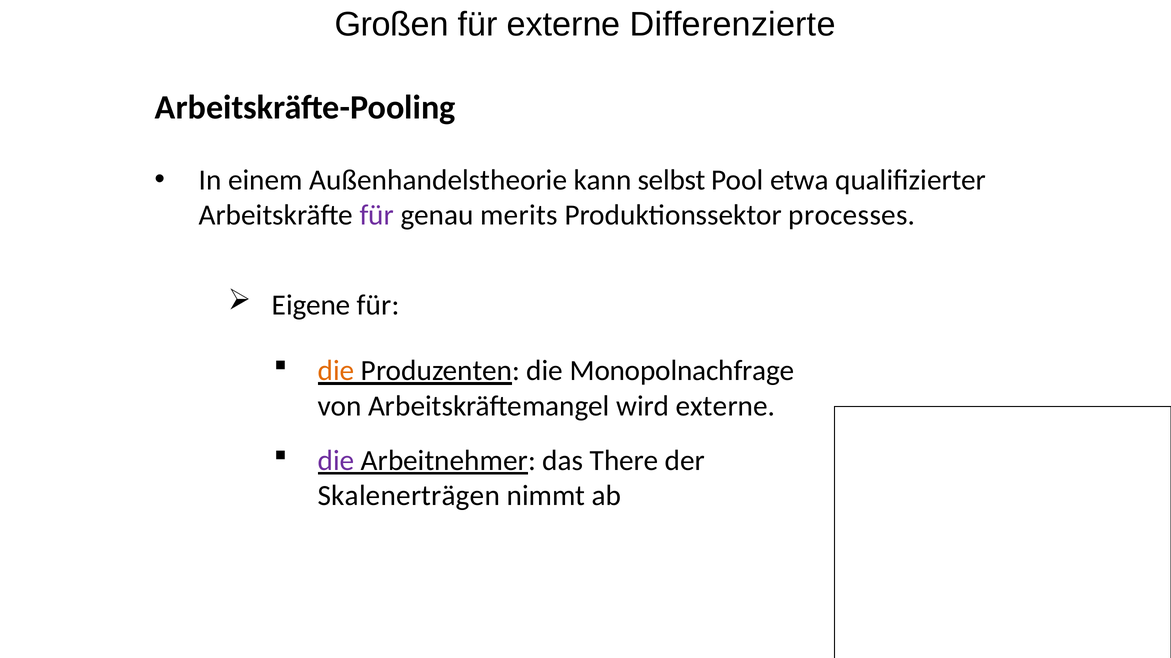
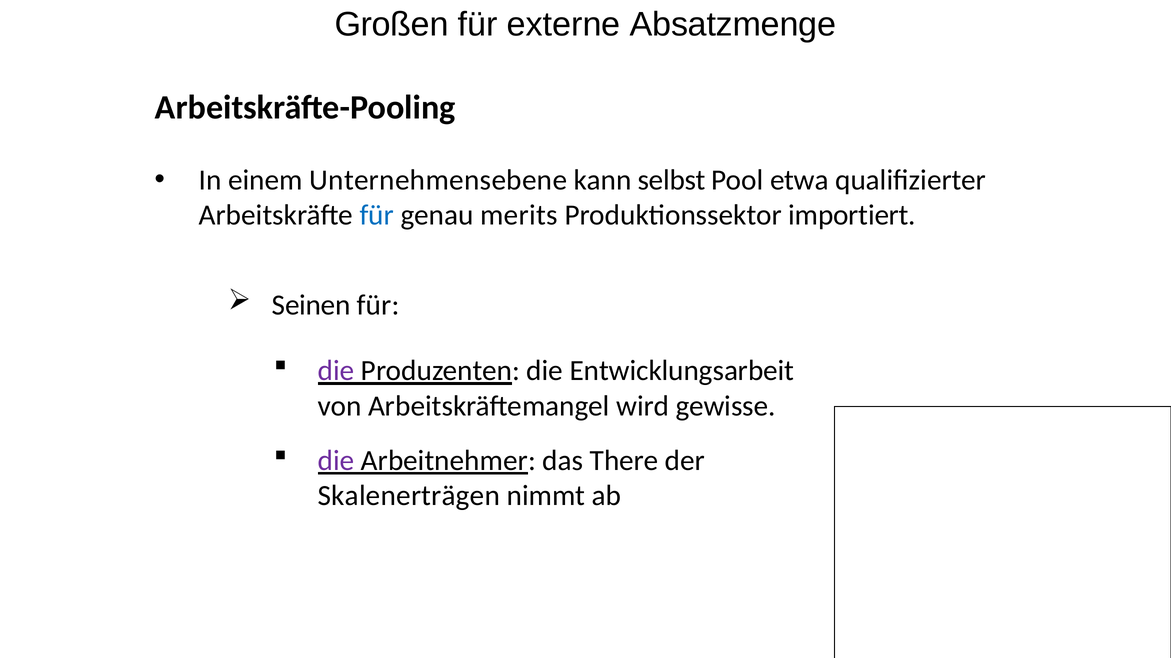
Differenzierte: Differenzierte -> Absatzmenge (733, 25)
Außenhandelstheorie: Außenhandelstheorie -> Unternehmensebene (438, 180)
für colour: purple -> blue (377, 216)
processes: processes -> importiert (852, 216)
Eigene: Eigene -> Seinen (311, 305)
die colour: orange -> purple (336, 371)
Monopolnachfrage: Monopolnachfrage -> Entwicklungsarbeit (682, 371)
wird externe: externe -> gewisse (726, 406)
